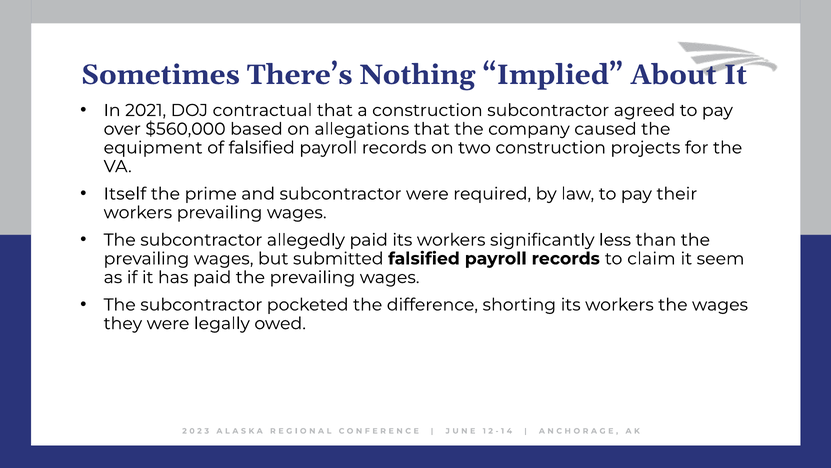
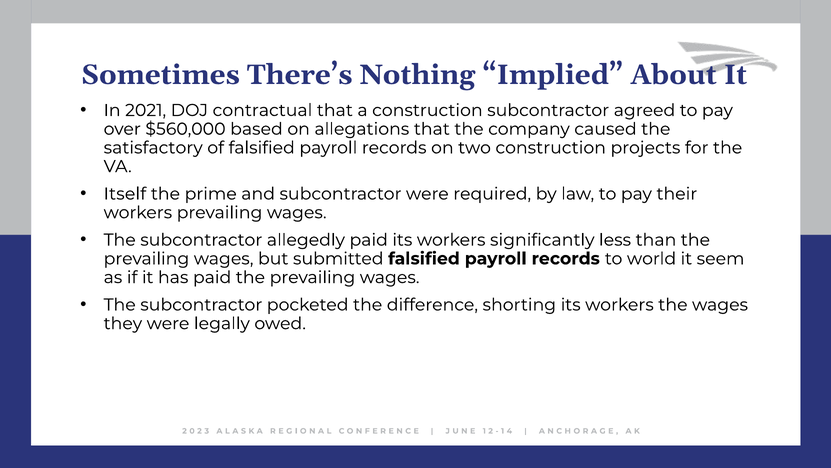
equipment: equipment -> satisfactory (153, 148)
claim: claim -> world (652, 258)
